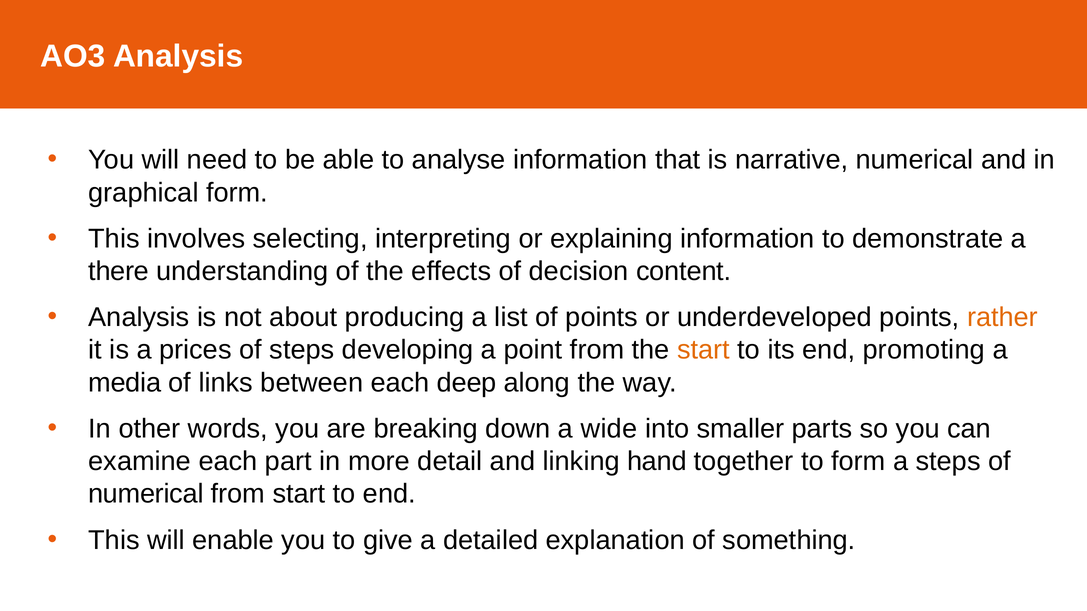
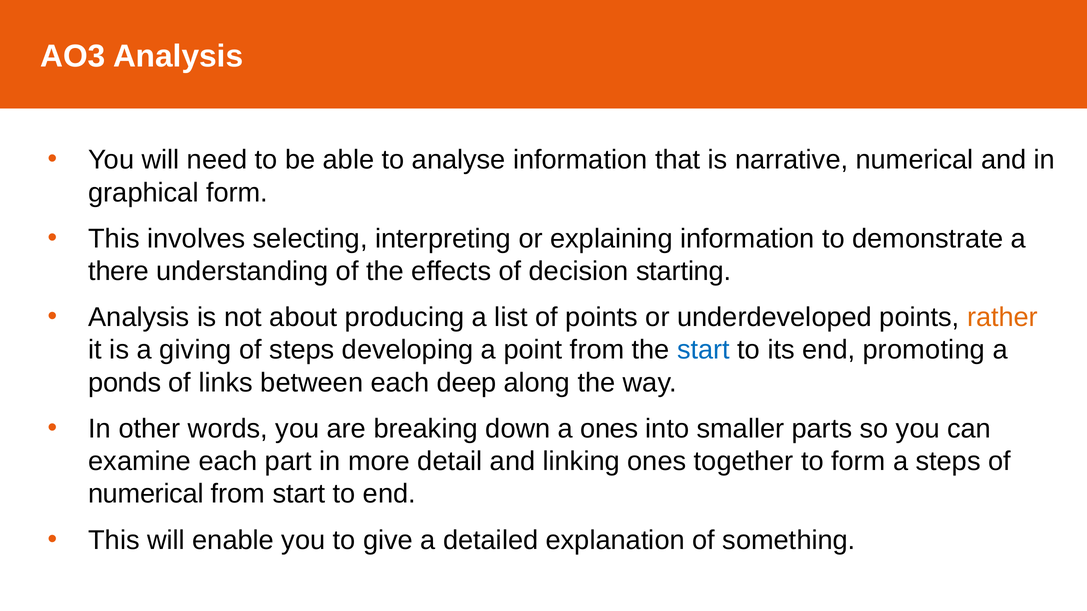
content: content -> starting (684, 271)
prices: prices -> giving (195, 350)
start colour: orange -> blue (704, 350)
media: media -> ponds (125, 383)
a wide: wide -> ones (609, 429)
linking hand: hand -> ones (657, 462)
